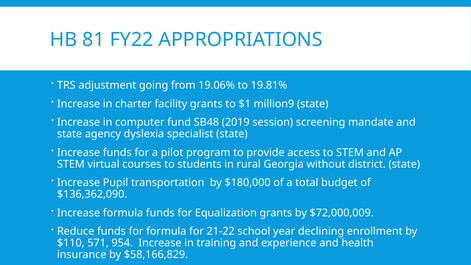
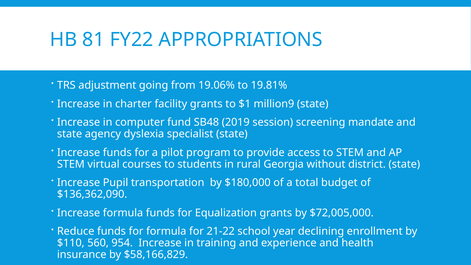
$72,000,009: $72,000,009 -> $72,005,000 (342, 213)
571: 571 -> 560 (98, 243)
